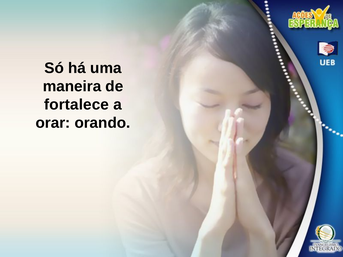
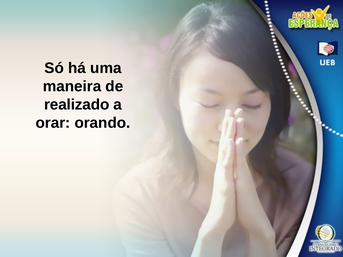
fortalece: fortalece -> realizado (77, 105)
